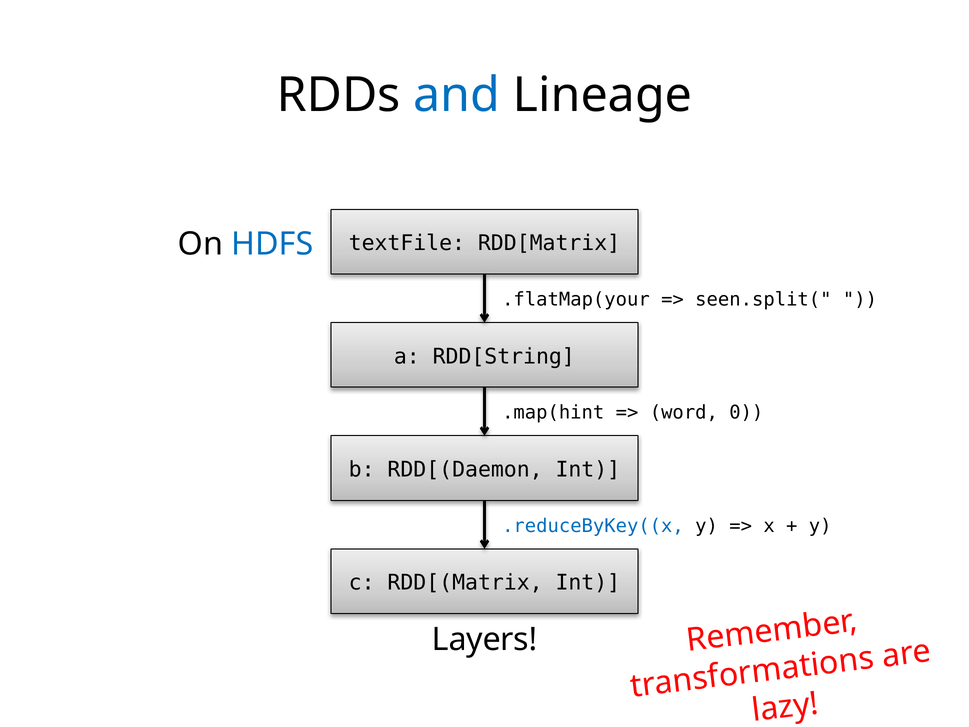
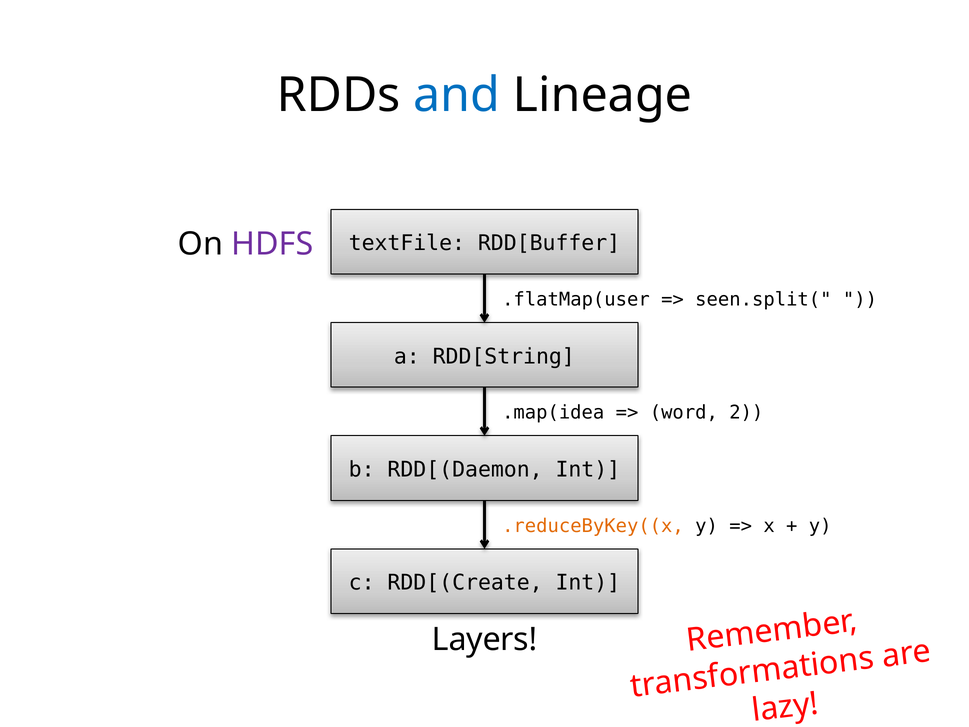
RDD[Matrix: RDD[Matrix -> RDD[Buffer (549, 243)
HDFS colour: blue -> purple (272, 244)
.flatMap(your: .flatMap(your -> .flatMap(user (576, 300)
.map(hint: .map(hint -> .map(idea (553, 413)
0: 0 -> 2 (746, 413)
.reduceByKey((x colour: blue -> orange (593, 526)
RDD[(Matrix: RDD[(Matrix -> RDD[(Create (465, 582)
